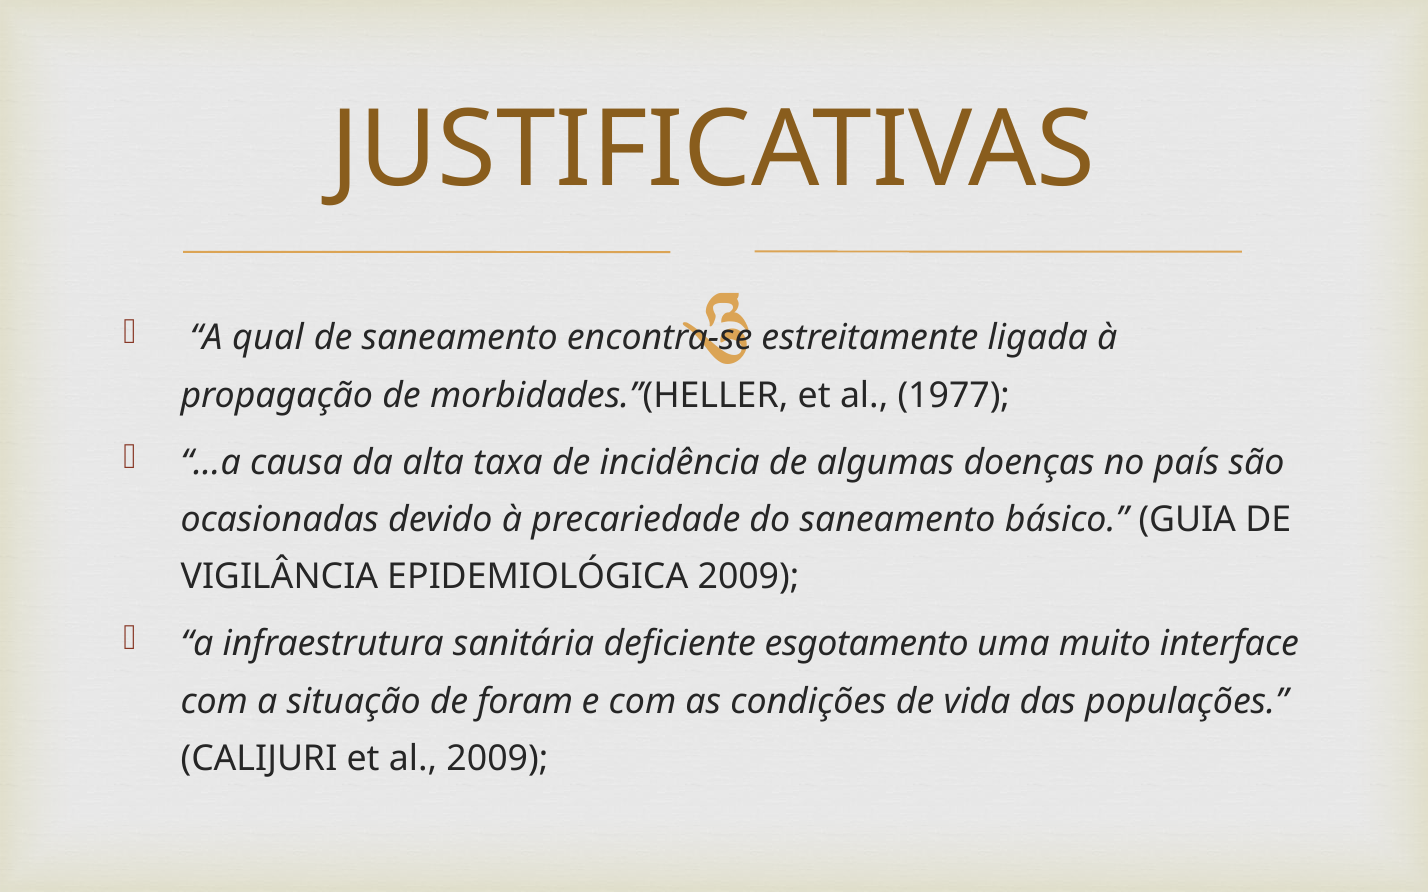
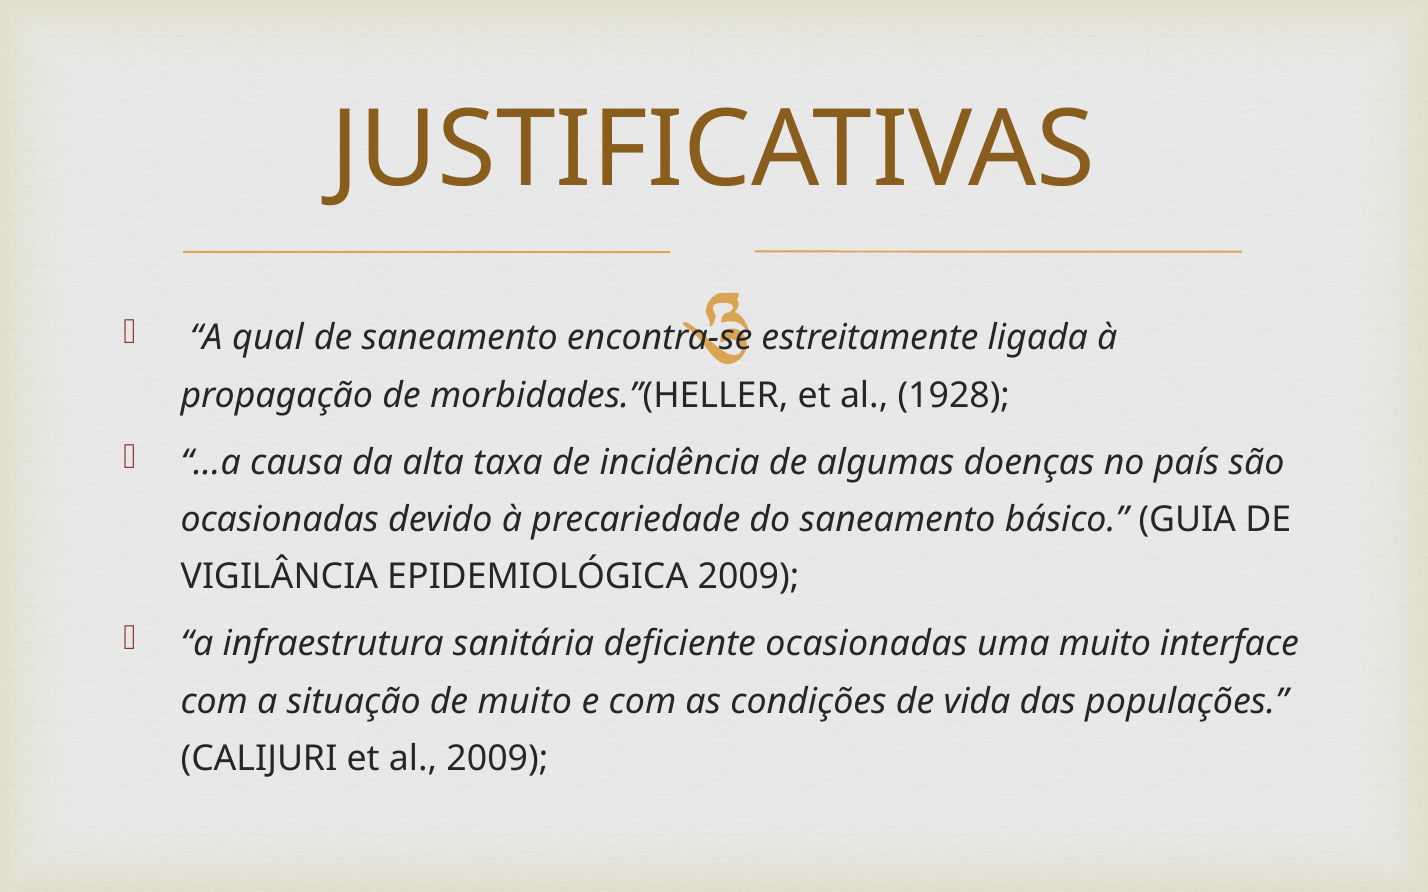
1977: 1977 -> 1928 (954, 396)
deficiente esgotamento: esgotamento -> ocasionadas (866, 644)
de foram: foram -> muito (525, 702)
